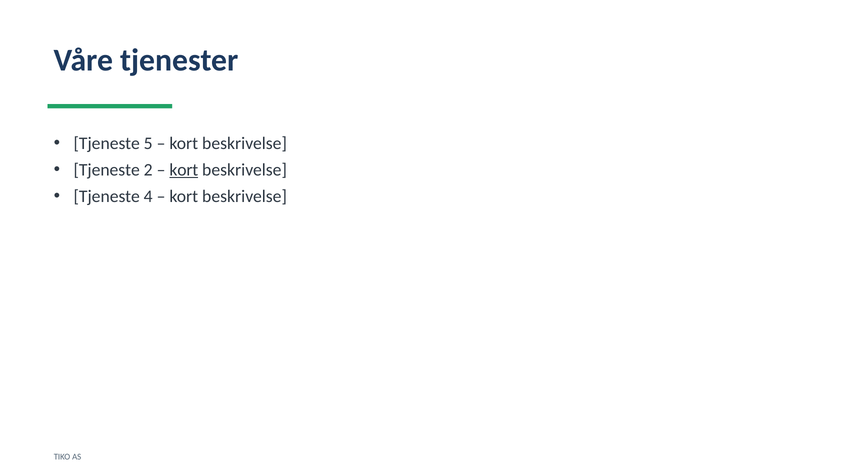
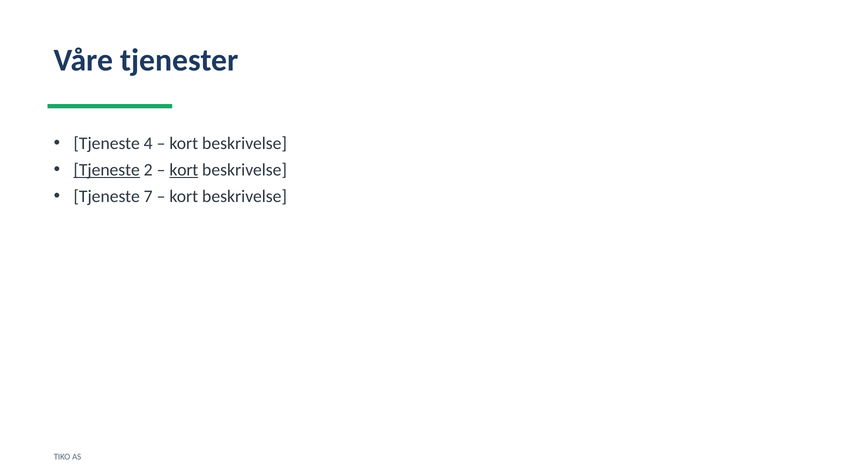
5: 5 -> 4 (148, 143)
Tjeneste underline: none -> present (107, 170)
4: 4 -> 7 (148, 196)
